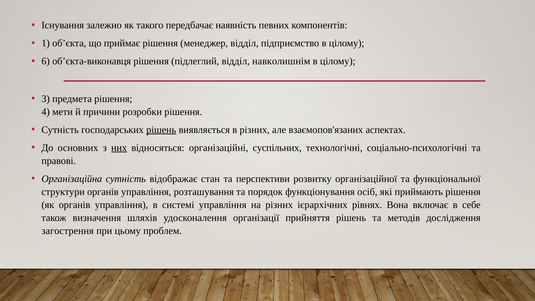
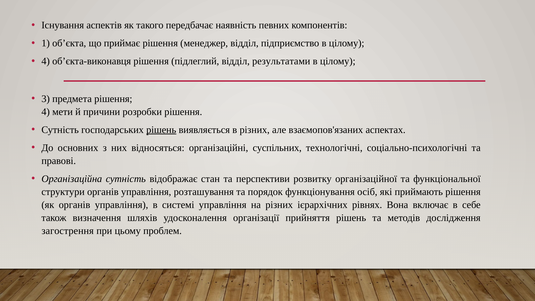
залежно: залежно -> аспектів (104, 25)
6: 6 -> 4 (46, 61)
навколишнім: навколишнім -> результатами (281, 61)
них underline: present -> none (119, 148)
